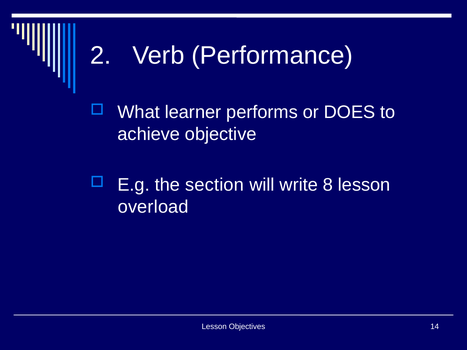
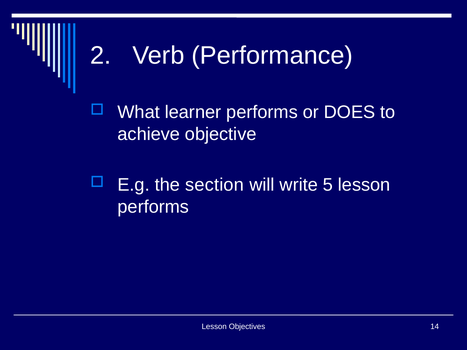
8: 8 -> 5 (328, 185)
overload: overload -> performs (153, 207)
